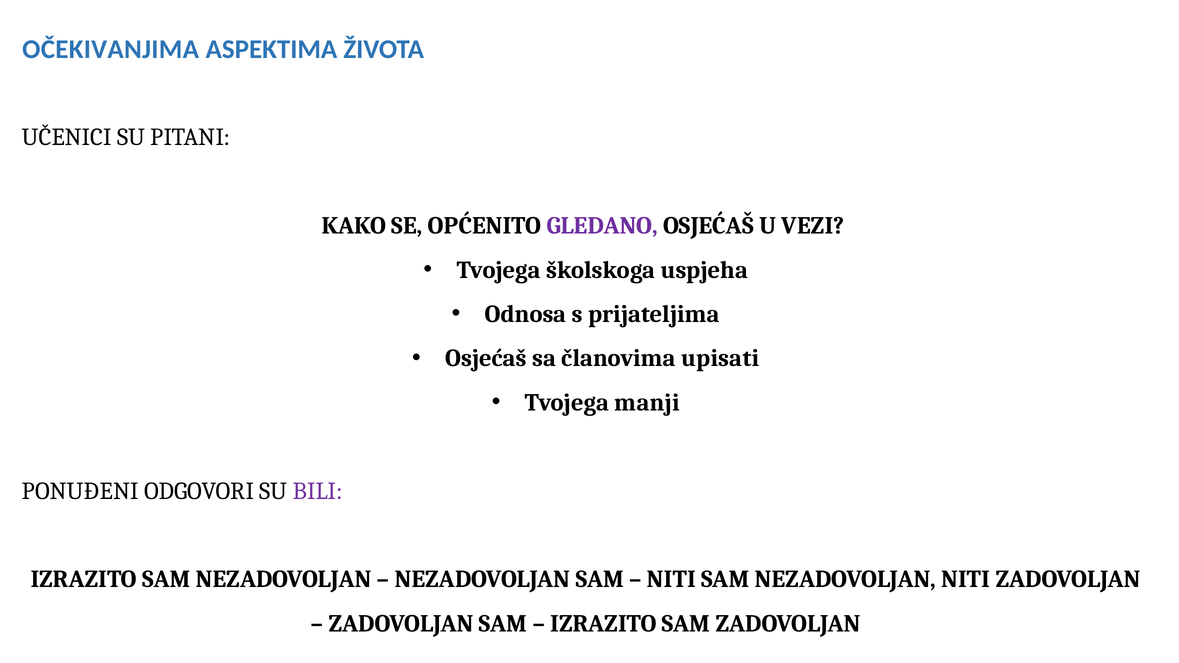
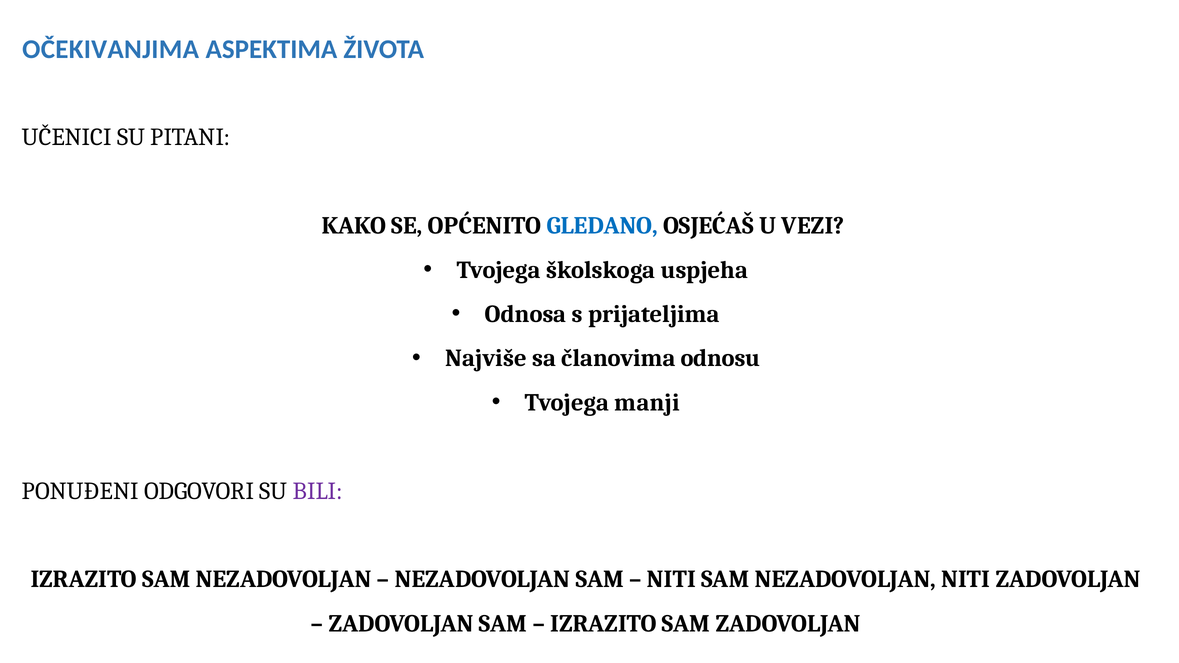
GLEDANO colour: purple -> blue (602, 226)
Osjećaš: Osjećaš -> Najviše (486, 358)
upisati: upisati -> odnosu (720, 358)
